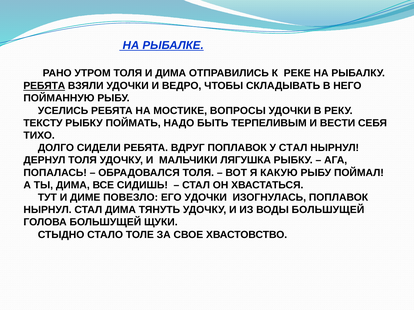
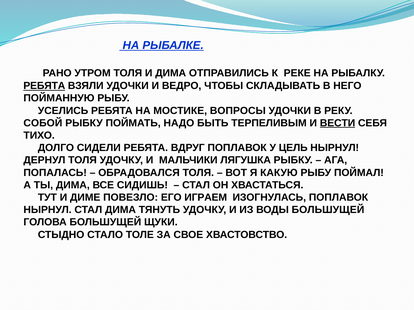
ТЕКСТУ: ТЕКСТУ -> СОБОЙ (43, 123)
ВЕСТИ underline: none -> present (338, 123)
У СТАЛ: СТАЛ -> ЦЕЛЬ (293, 148)
ЕГО УДОЧКИ: УДОЧКИ -> ИГРАЕМ (206, 198)
